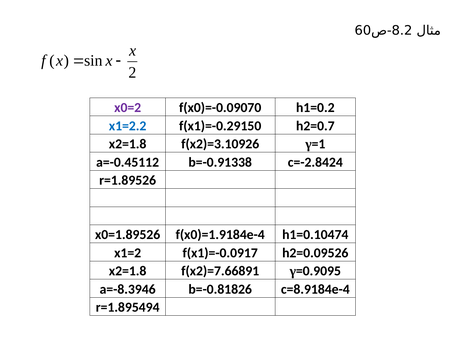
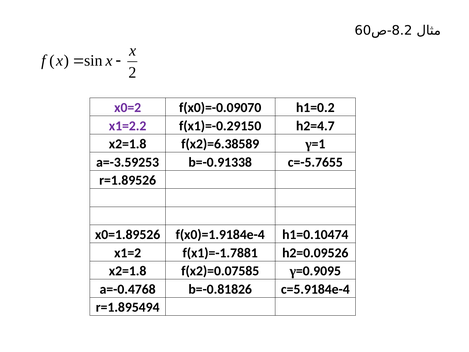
x1=2.2 colour: blue -> purple (128, 126)
h2=0.7: h2=0.7 -> h2=4.7 (315, 126)
f(x2)=3.10926: f(x2)=3.10926 -> f(x2)=6.38589 (220, 144)
a=-0.45112: a=-0.45112 -> a=-3.59253 (128, 162)
c=-2.8424: c=-2.8424 -> c=-5.7655 (315, 162)
f(x1)=-0.0917: f(x1)=-0.0917 -> f(x1)=-1.7881 (220, 253)
f(x2)=7.66891: f(x2)=7.66891 -> f(x2)=0.07585 (220, 271)
a=-8.3946: a=-8.3946 -> a=-0.4768 (128, 289)
c=8.9184e-4: c=8.9184e-4 -> c=5.9184e-4 (315, 289)
